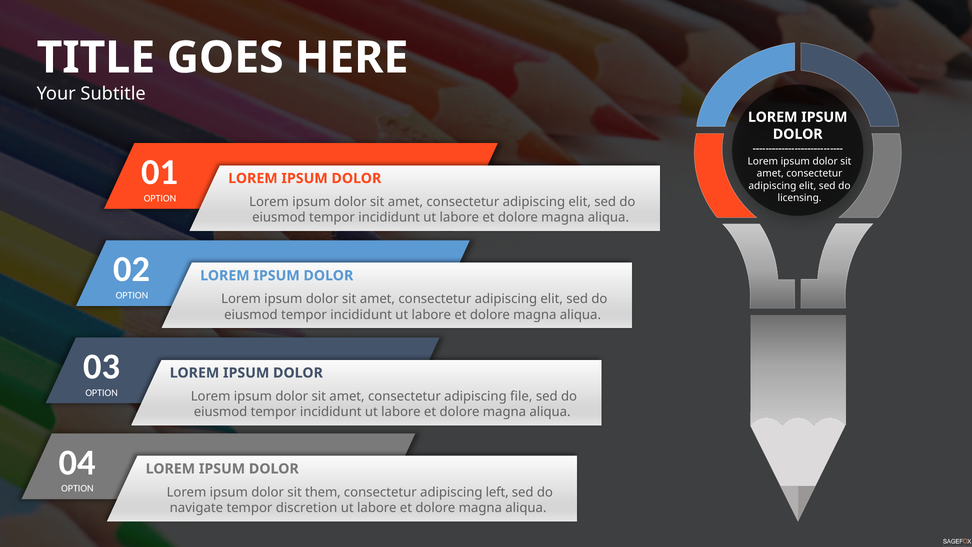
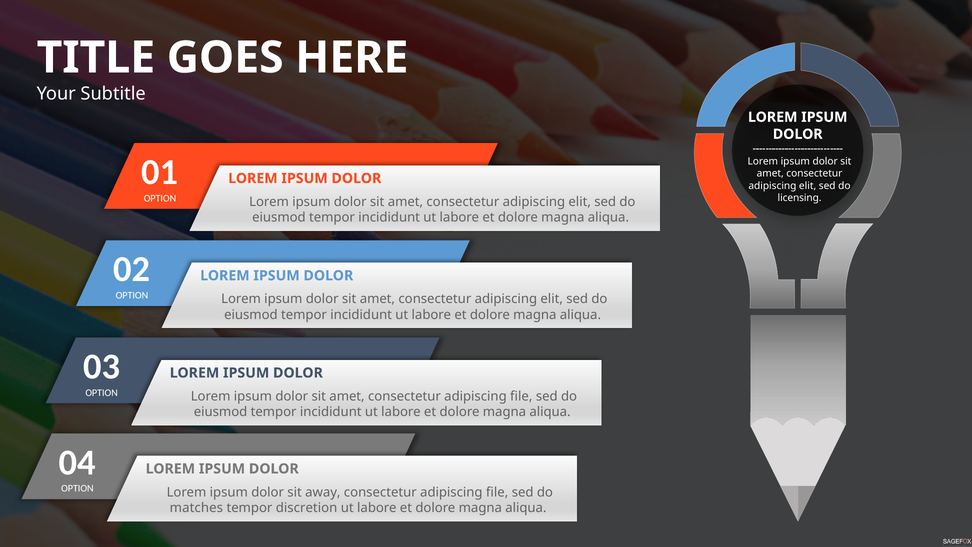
them: them -> away (323, 492)
left: left -> file (497, 492)
navigate: navigate -> matches (196, 508)
